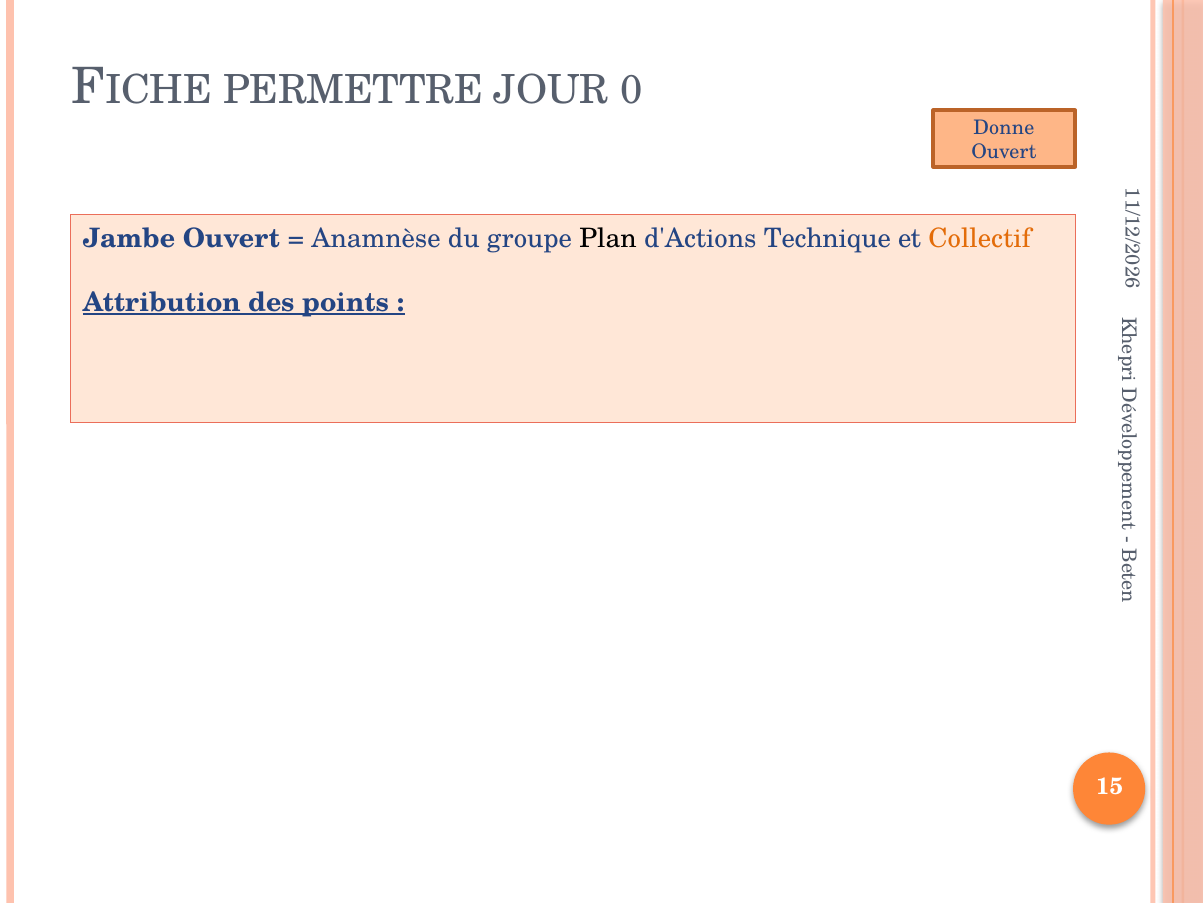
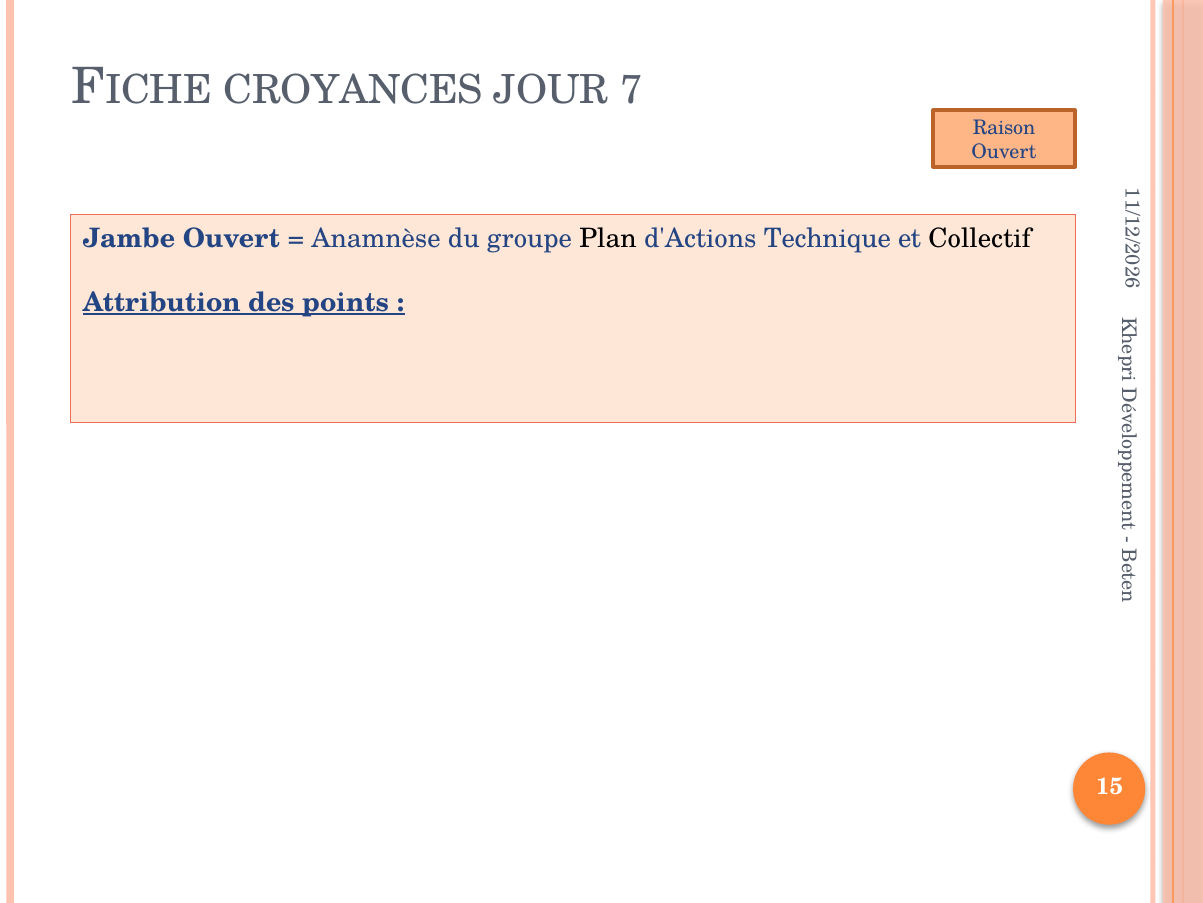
PERMETTRE: PERMETTRE -> CROYANCES (353, 90)
JOUR 0: 0 -> 7 (631, 90)
Donne: Donne -> Raison (1004, 128)
Collectif colour: orange -> black (980, 238)
